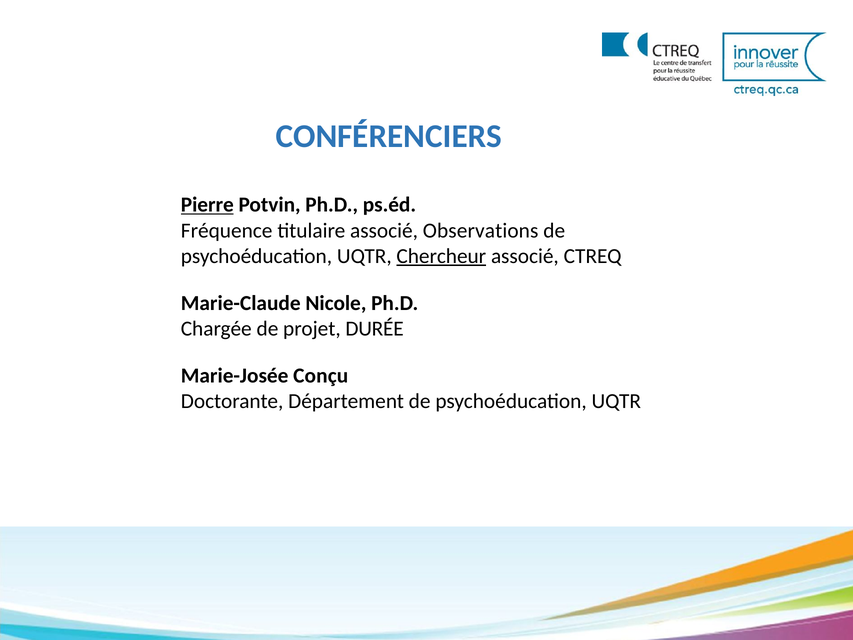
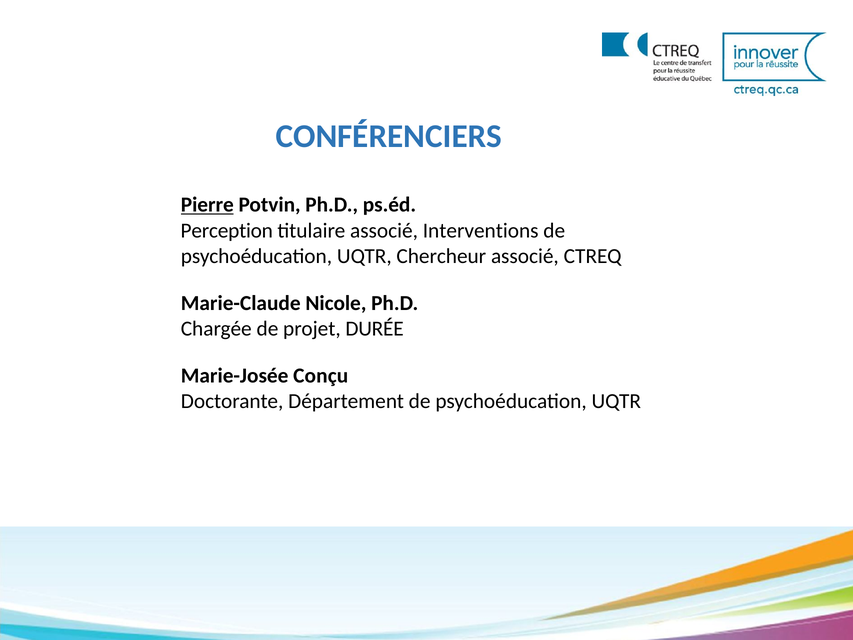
Fréquence: Fréquence -> Perception (227, 230)
Observations: Observations -> Interventions (481, 230)
Chercheur underline: present -> none (441, 256)
